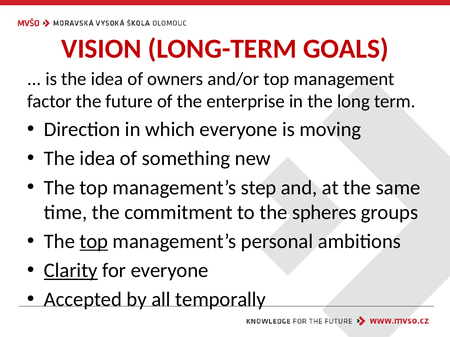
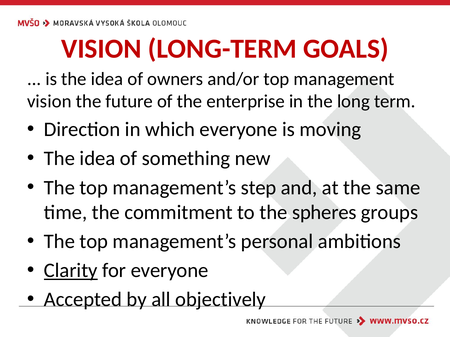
factor: factor -> vision (49, 101)
top underline: present -> none (94, 242)
temporally: temporally -> objectively (221, 300)
